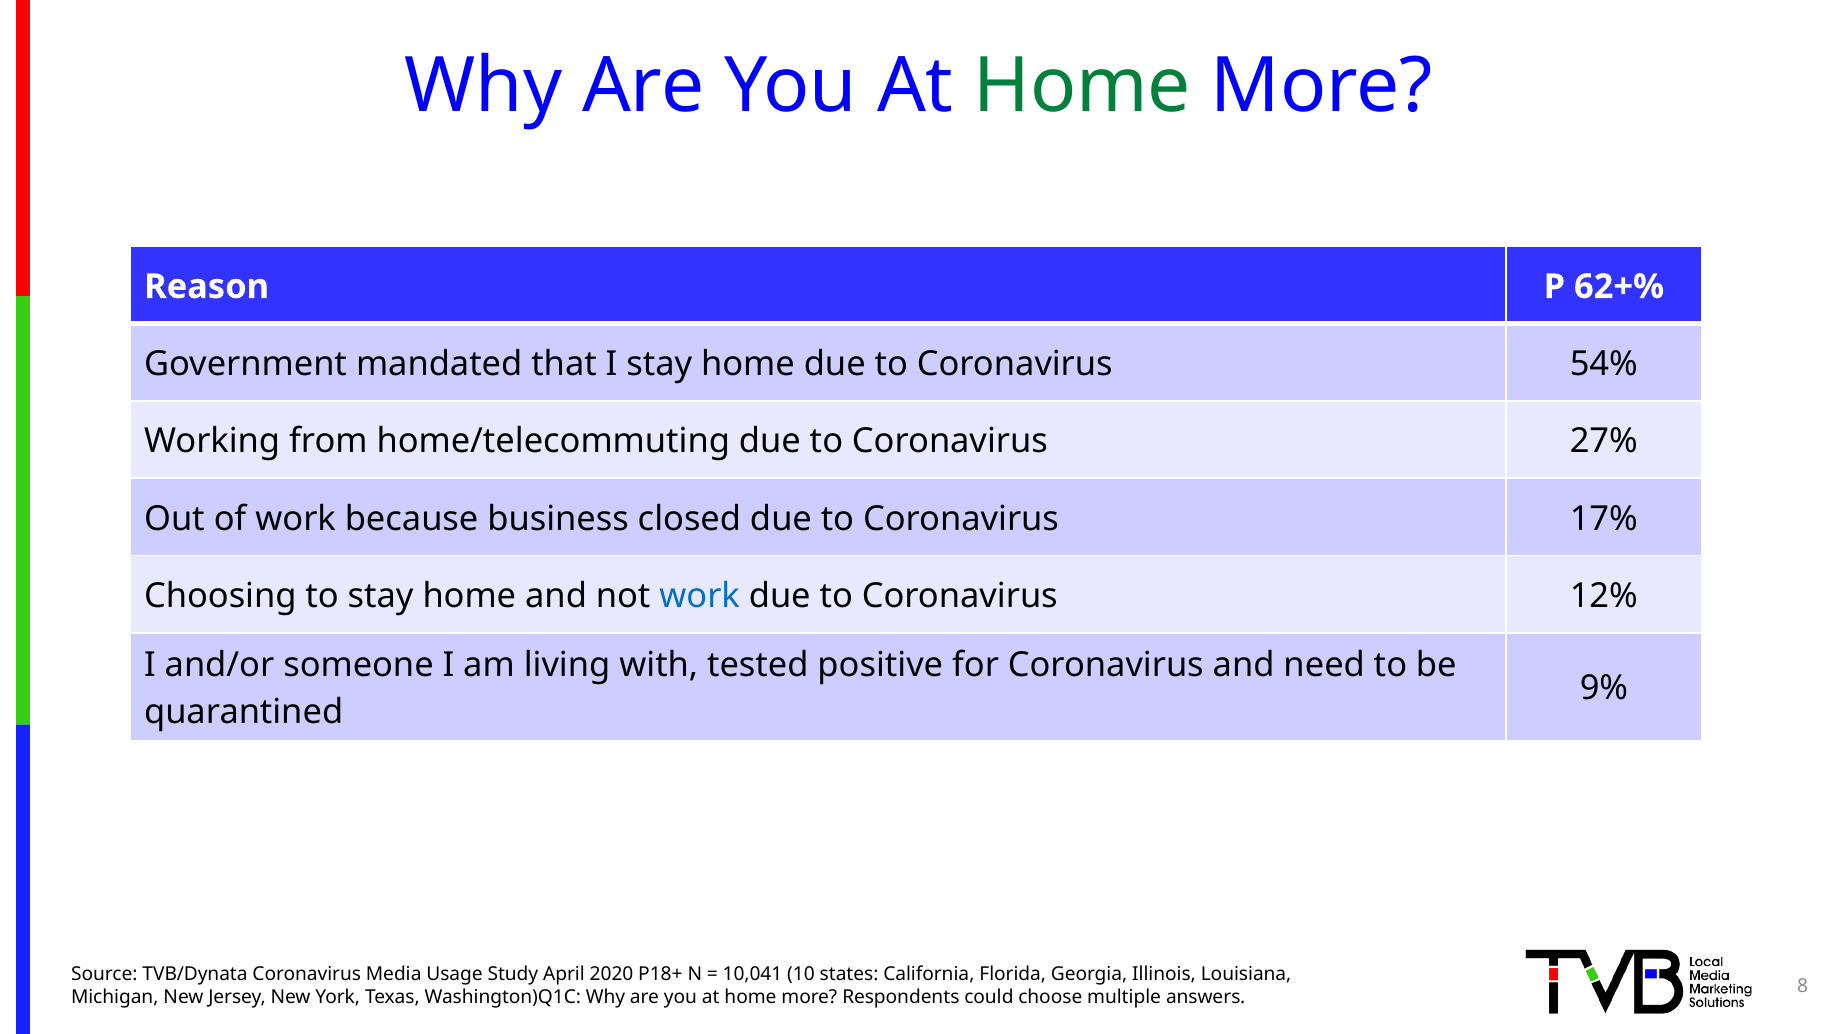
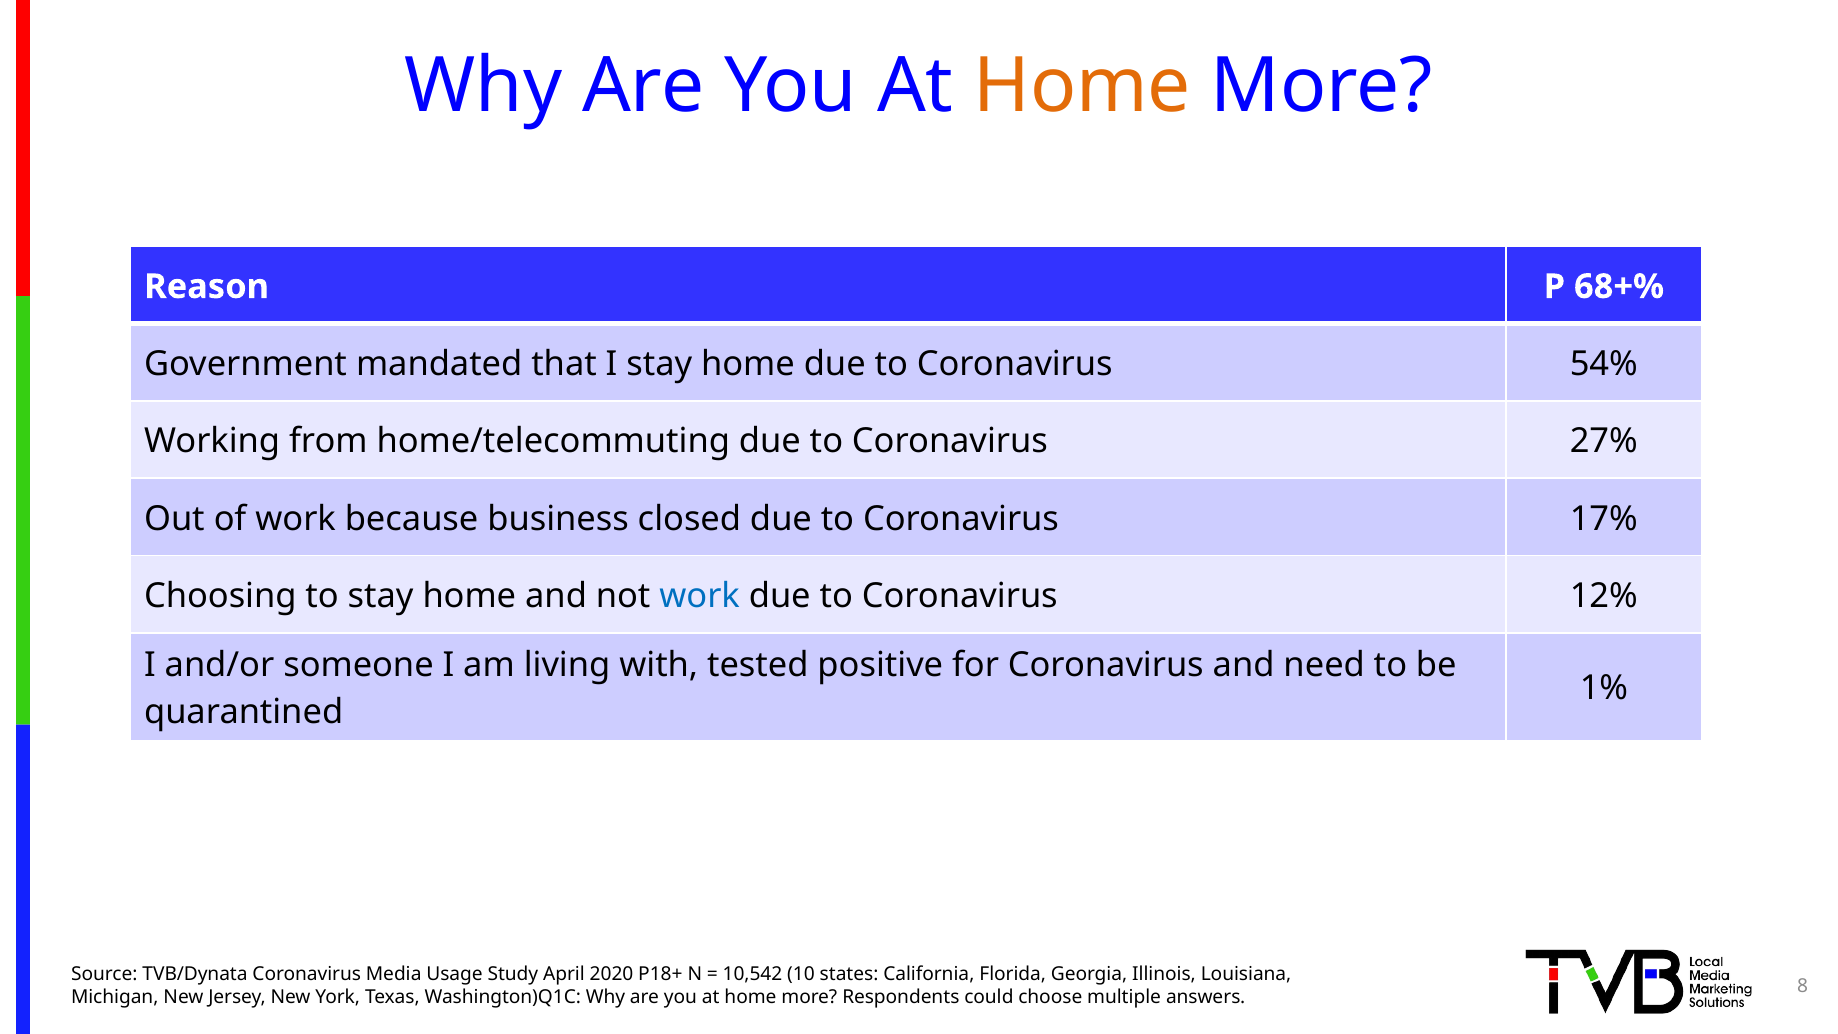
Home colour: green -> orange (1082, 86)
62+%: 62+% -> 68+% (1619, 287)
9%: 9% -> 1% (1604, 688)
10,041: 10,041 -> 10,542 (752, 974)
